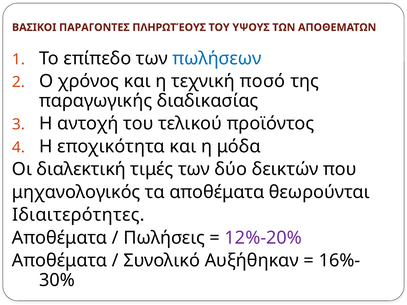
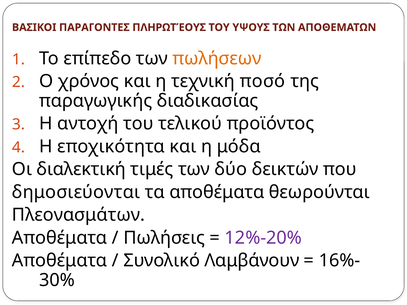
πωλήσεων colour: blue -> orange (217, 59)
μηχανολογικός: μηχανολογικός -> δημοσιεύονται (76, 192)
Ιδιαιτερότητες: Ιδιαιτερότητες -> Πλεονασμάτων (79, 215)
Αυξήθηκαν: Αυξήθηκαν -> Λαμβάνουν (252, 261)
